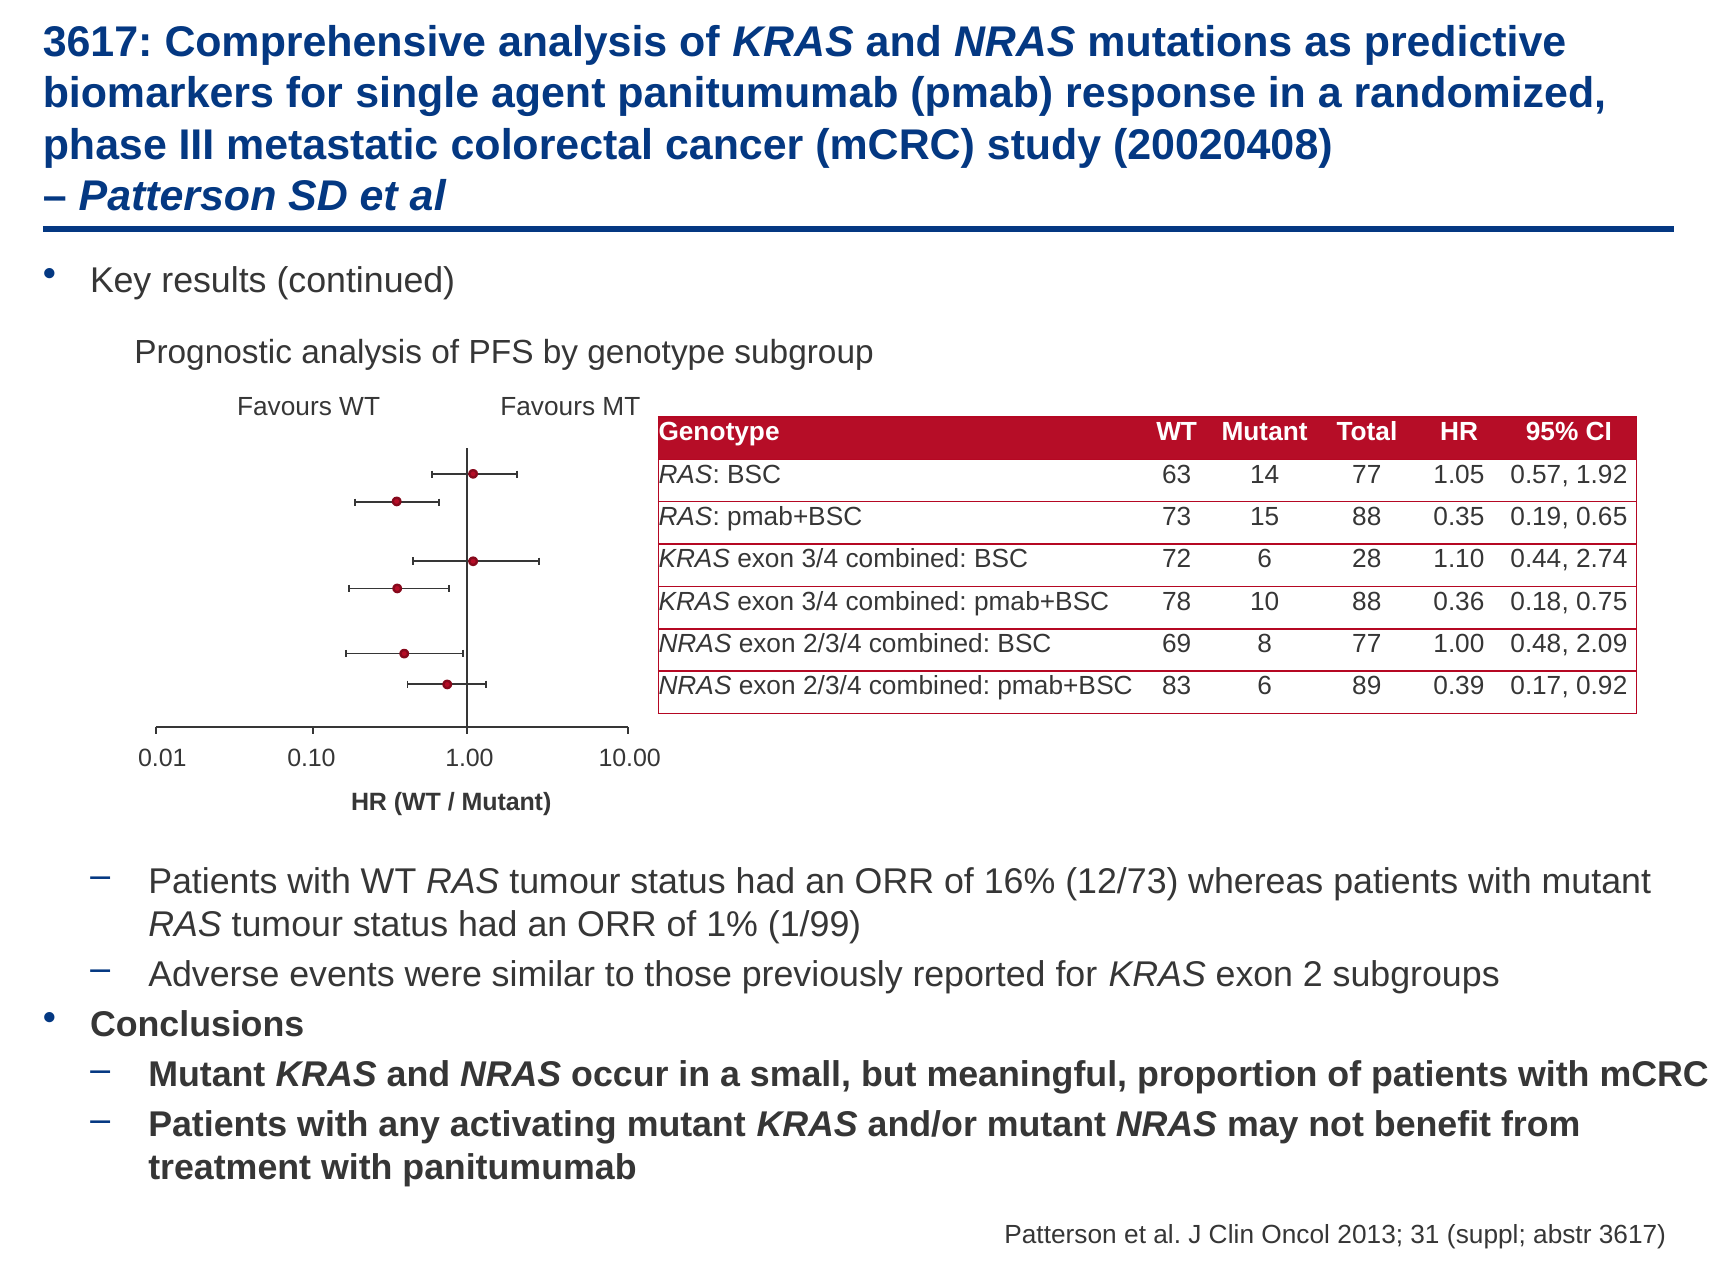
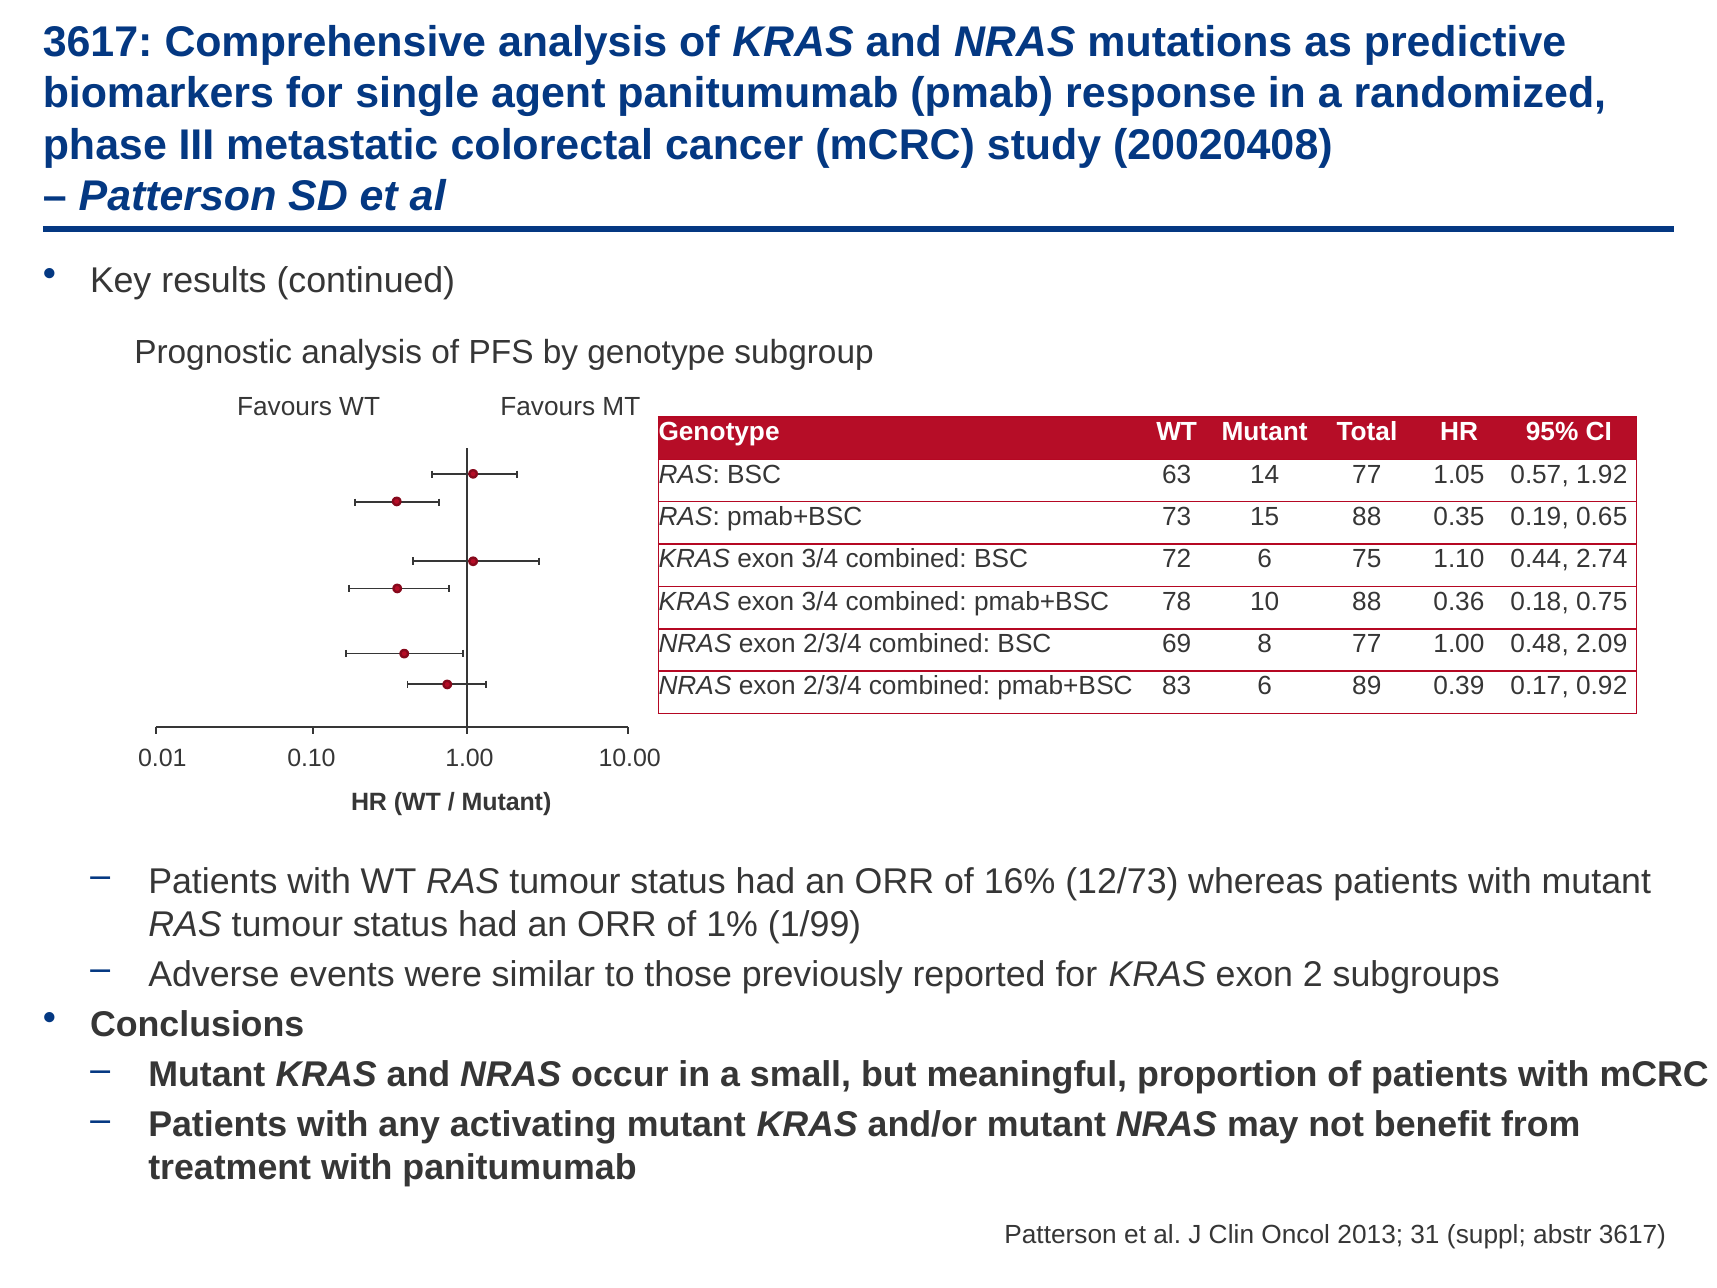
28: 28 -> 75 (1367, 559)
